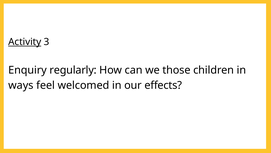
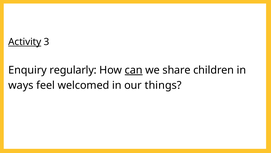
can underline: none -> present (134, 70)
those: those -> share (177, 70)
effects: effects -> things (163, 85)
